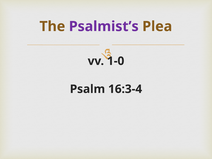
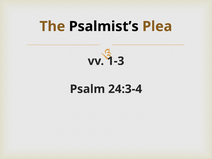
Psalmist’s colour: purple -> black (104, 26)
1-0: 1-0 -> 1-3 (116, 61)
16:3-4: 16:3-4 -> 24:3-4 (125, 89)
